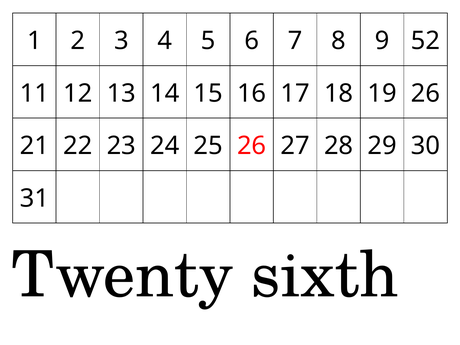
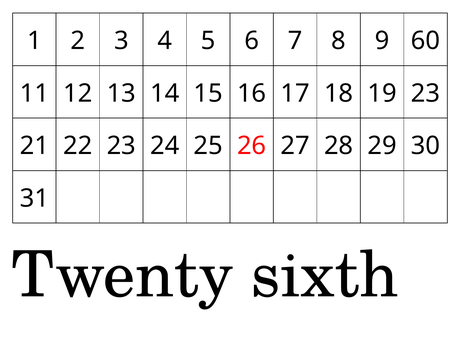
52: 52 -> 60 (426, 41)
19 26: 26 -> 23 (426, 93)
